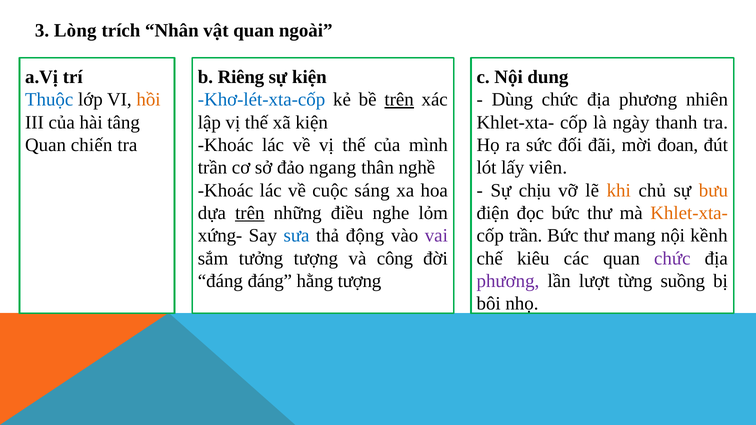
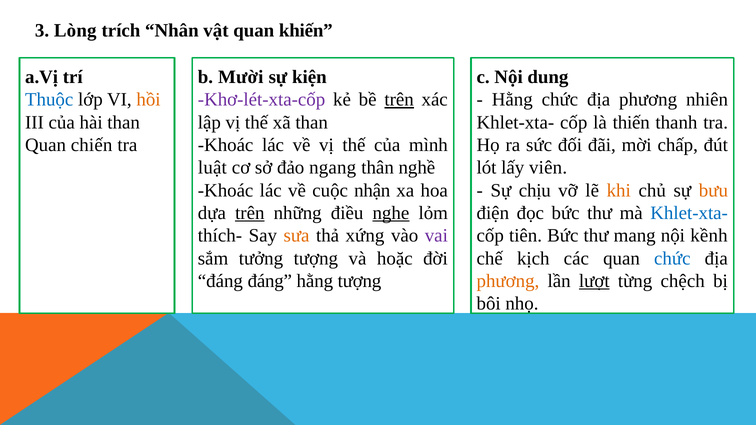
ngoài: ngoài -> khiến (306, 31)
Riêng: Riêng -> Mười (241, 77)
Khơ-lét-xta-cốp colour: blue -> purple (262, 100)
Dùng: Dùng -> Hằng (512, 100)
hài tâng: tâng -> than (124, 122)
xã kiện: kiện -> than (312, 122)
ngày: ngày -> thiến (631, 122)
đoan: đoan -> chấp (678, 145)
trần: trần -> luật (212, 168)
sáng: sáng -> nhận (372, 190)
nghe underline: none -> present (391, 213)
Khlet-xta- colour: orange -> blue (689, 213)
xứng-: xứng- -> thích- (220, 236)
sưa colour: blue -> orange (297, 236)
động: động -> xứng (365, 236)
cốp trần: trần -> tiên (526, 236)
công: công -> hoặc (395, 258)
kiêu: kiêu -> kịch (533, 258)
chức colour: purple -> blue (672, 258)
phương colour: purple -> orange (508, 281)
lượt underline: none -> present (594, 281)
suồng: suồng -> chệch (683, 281)
